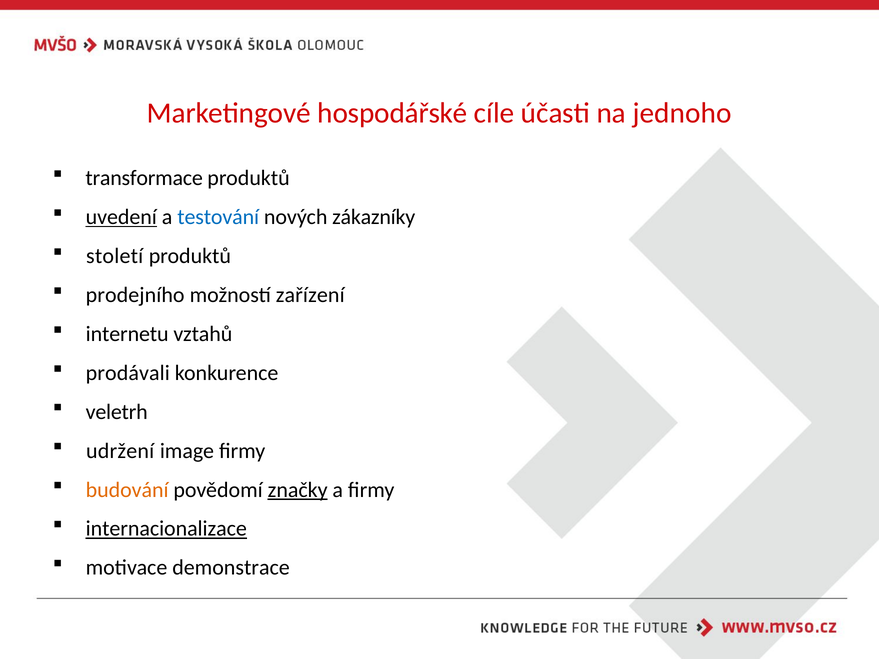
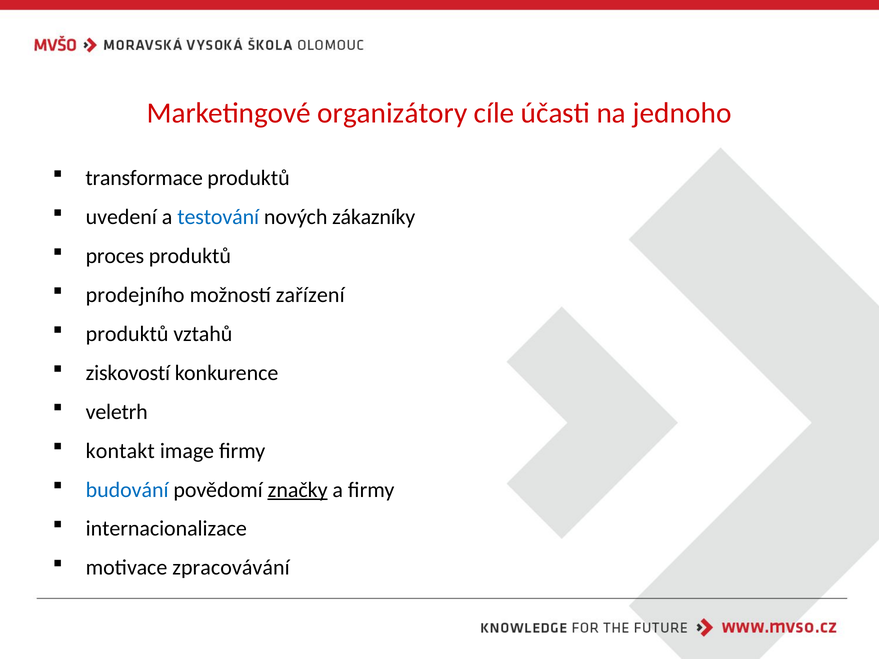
hospodářské: hospodářské -> organizátory (392, 113)
uvedení underline: present -> none (121, 217)
století: století -> proces (115, 256)
internetu: internetu -> produktů (127, 334)
prodávali: prodávali -> ziskovostí (128, 373)
udržení: udržení -> kontakt (120, 451)
budování colour: orange -> blue (127, 490)
internacionalizace underline: present -> none (166, 529)
demonstrace: demonstrace -> zpracovávání (231, 568)
